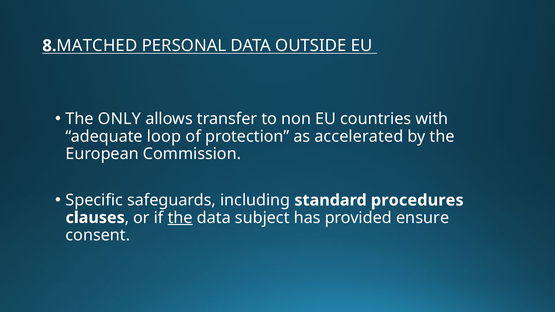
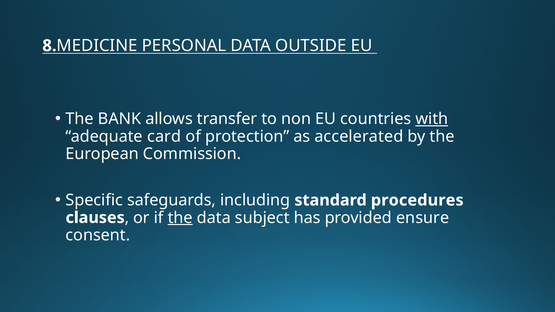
MATCHED: MATCHED -> MEDICINE (97, 46)
ONLY: ONLY -> BANK (120, 119)
with underline: none -> present (432, 119)
loop: loop -> card (164, 136)
